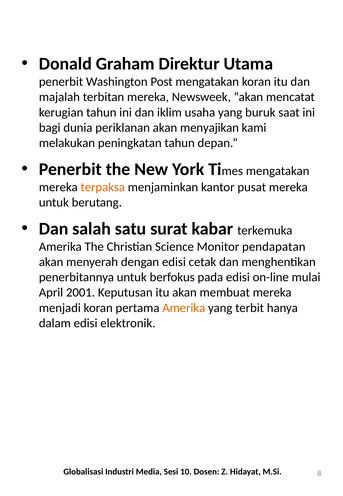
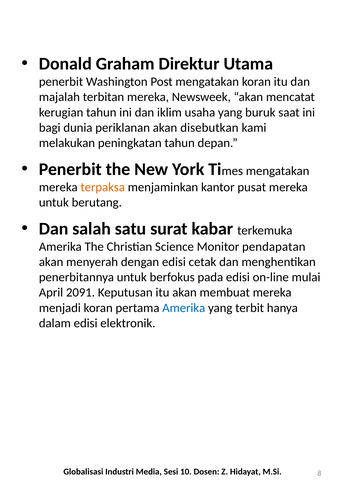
menyajikan: menyajikan -> disebutkan (209, 127)
2001: 2001 -> 2091 (81, 292)
Amerika colour: orange -> blue (184, 307)
